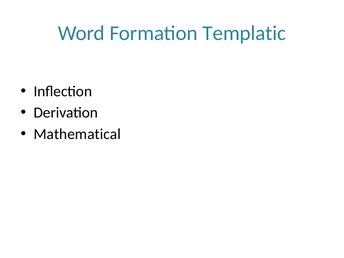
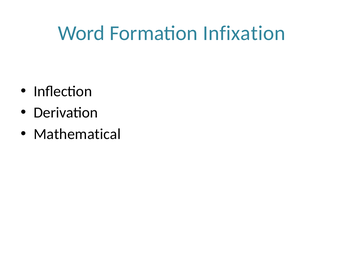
Templatic: Templatic -> Infixation (244, 33)
